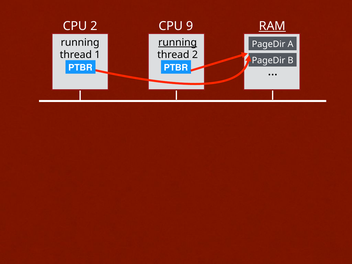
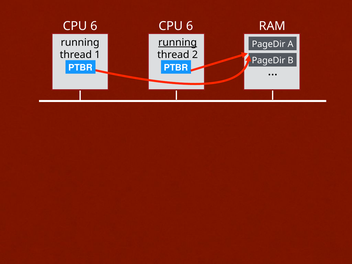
2: 2 -> 6 (94, 26)
9: 9 -> 6 (190, 26)
RAM underline: present -> none (272, 26)
